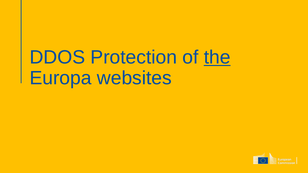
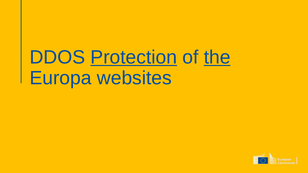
Protection underline: none -> present (134, 57)
